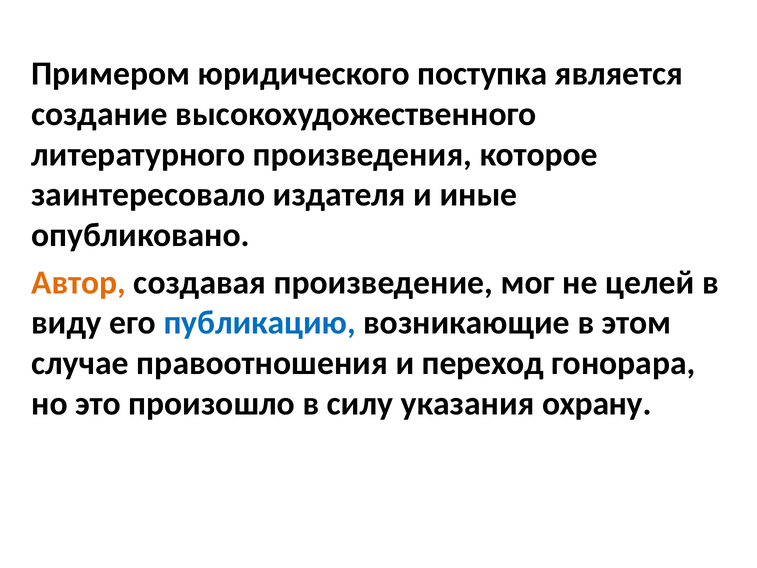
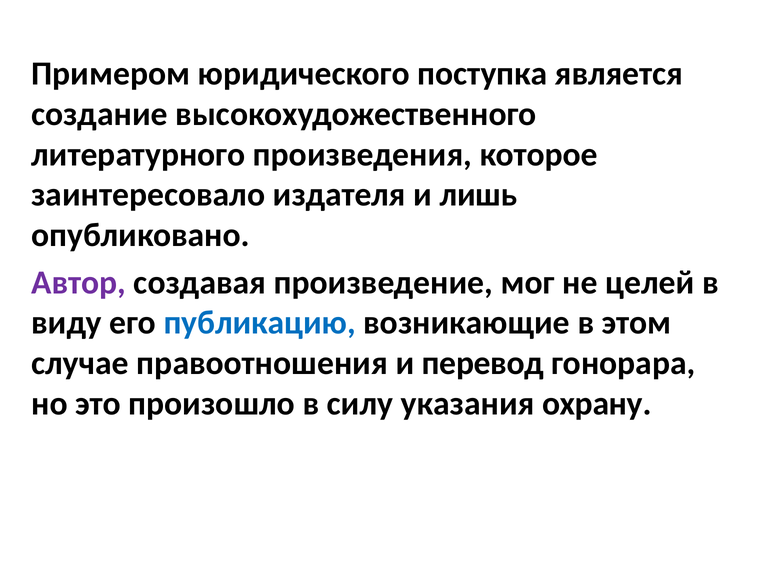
иные: иные -> лишь (479, 195)
Автор colour: orange -> purple (79, 282)
переход: переход -> перевод (483, 363)
